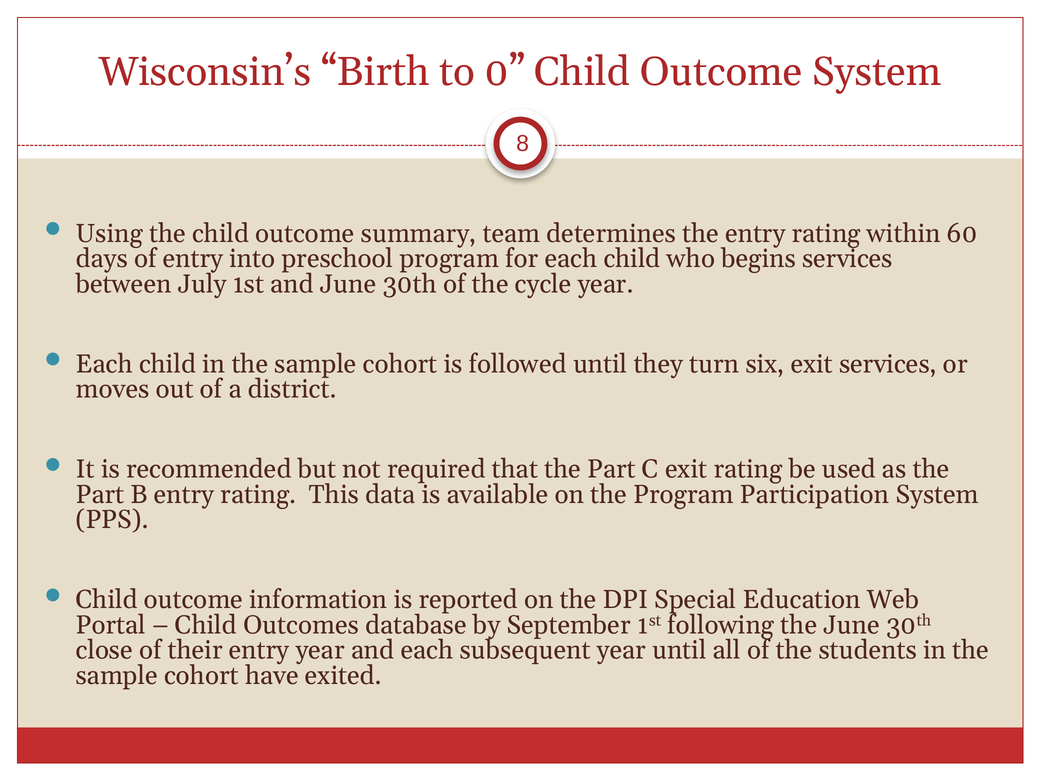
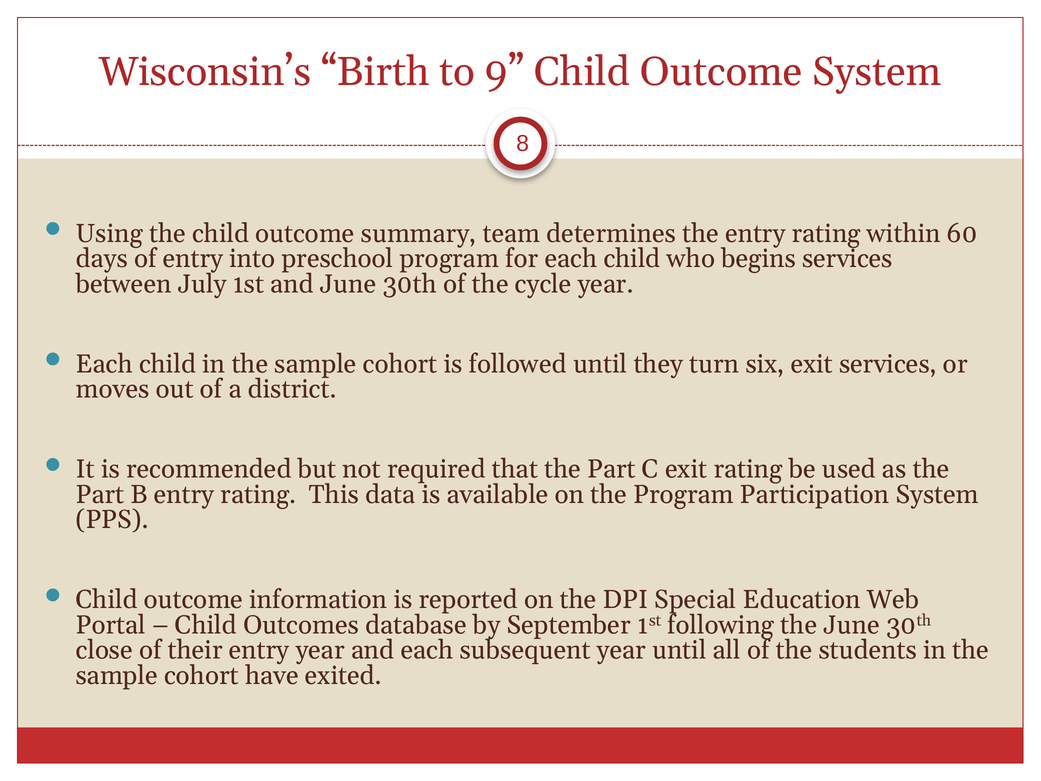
0: 0 -> 9 (505, 72)
